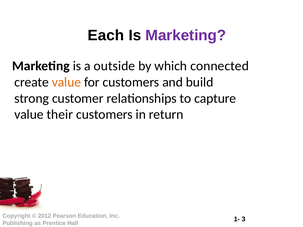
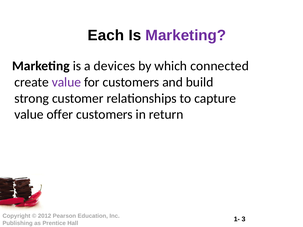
outside: outside -> devices (114, 66)
value colour: orange -> purple (66, 82)
their: their -> offer (60, 115)
